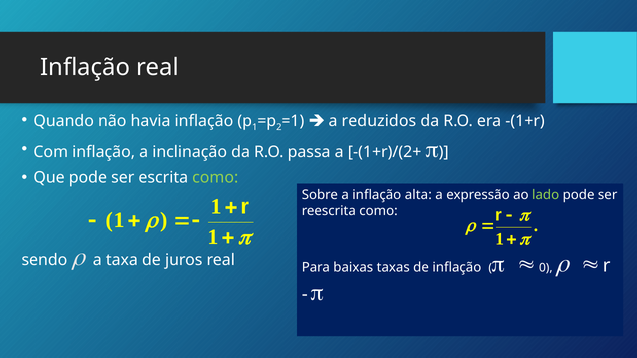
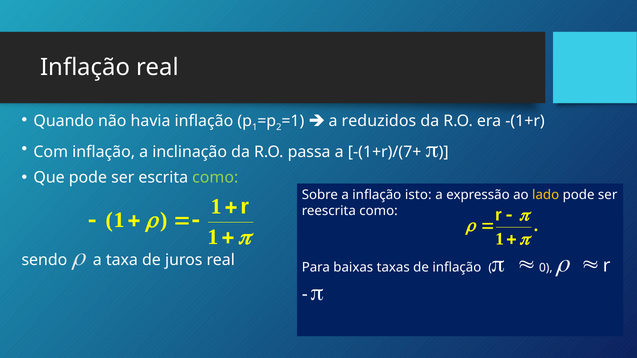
-(1+r)/(2+: -(1+r)/(2+ -> -(1+r)/(7+ (385, 152)
alta: alta -> isto (418, 195)
lado colour: light green -> yellow (546, 195)
